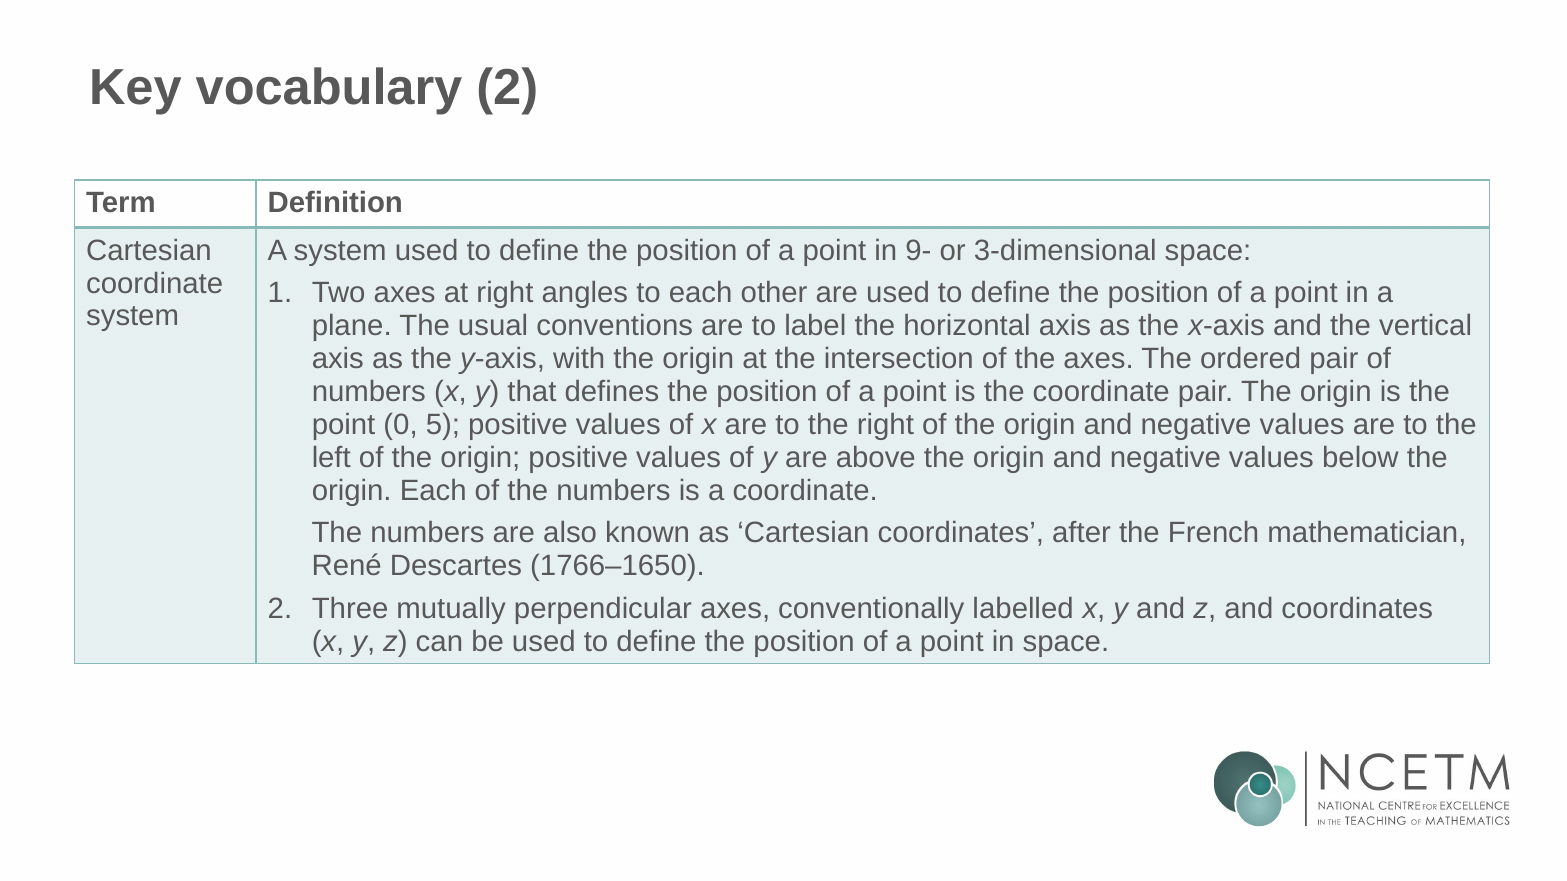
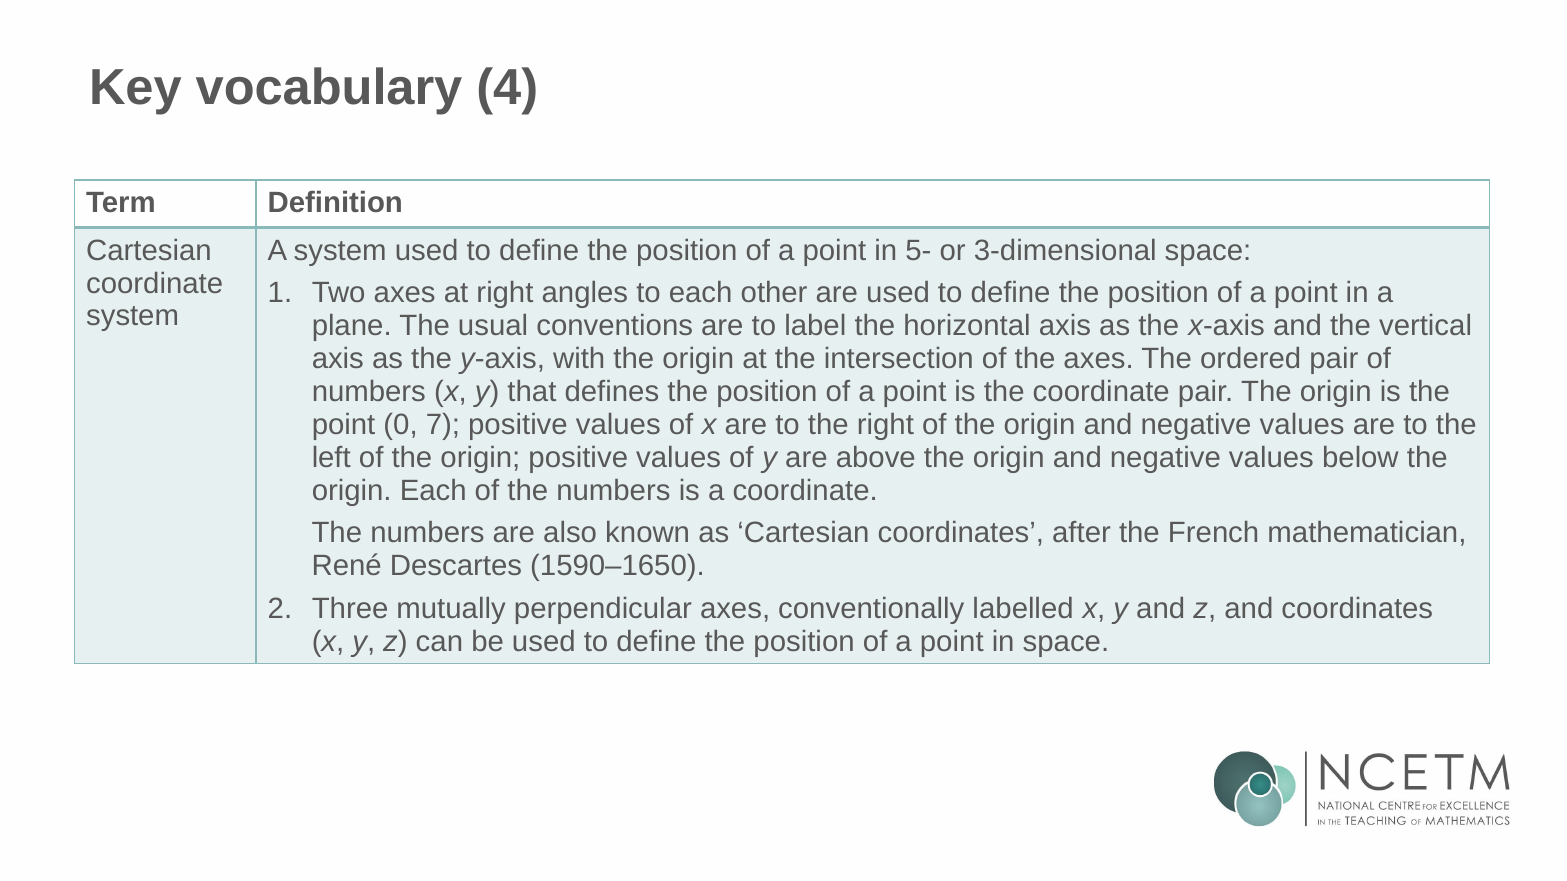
vocabulary 2: 2 -> 4 (507, 88)
9-: 9- -> 5- (918, 251)
5: 5 -> 7 (443, 425)
1766–1650: 1766–1650 -> 1590–1650 (617, 566)
